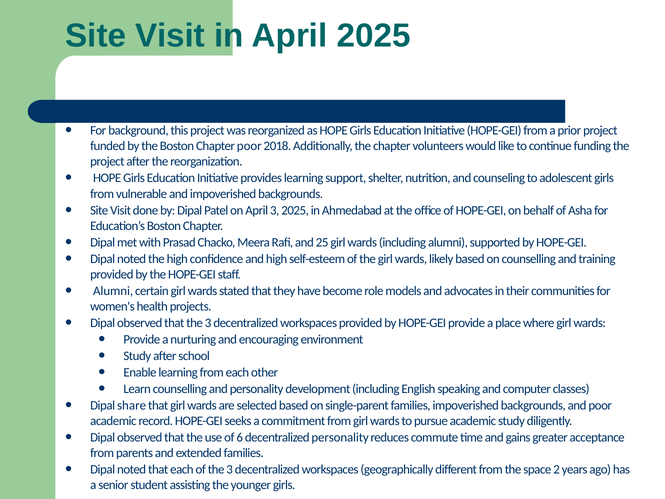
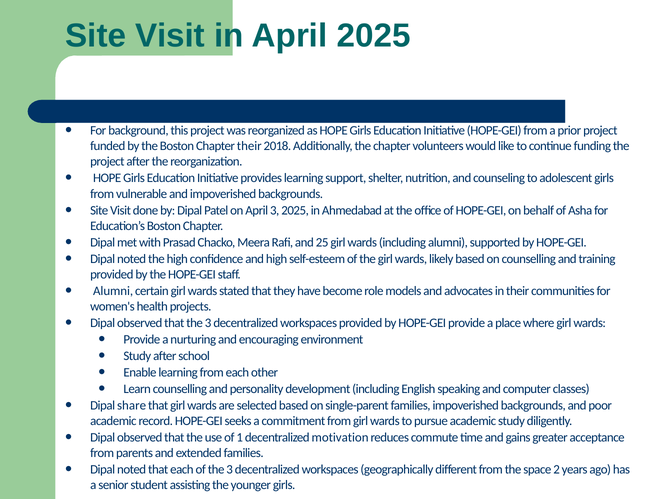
Chapter poor: poor -> their (249, 146)
6: 6 -> 1 (240, 437)
decentralized personality: personality -> motivation (340, 437)
